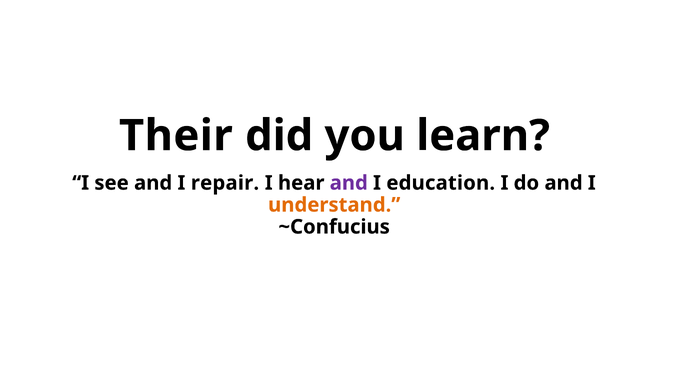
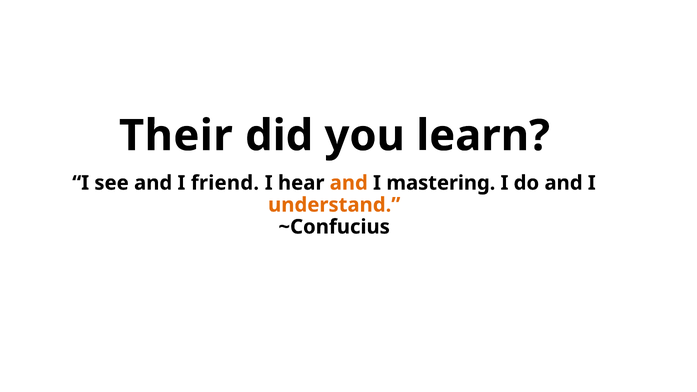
repair: repair -> friend (225, 183)
and colour: purple -> orange (349, 183)
education: education -> mastering (441, 183)
